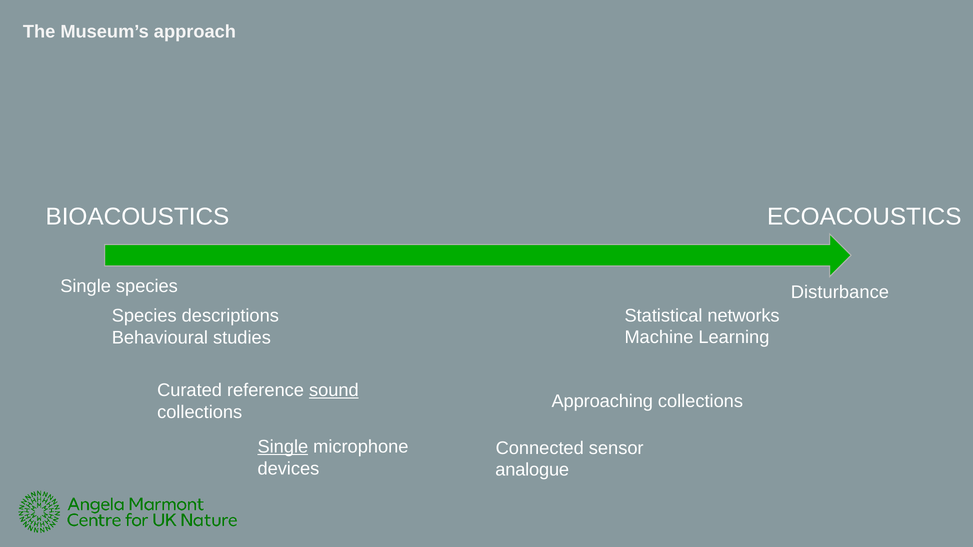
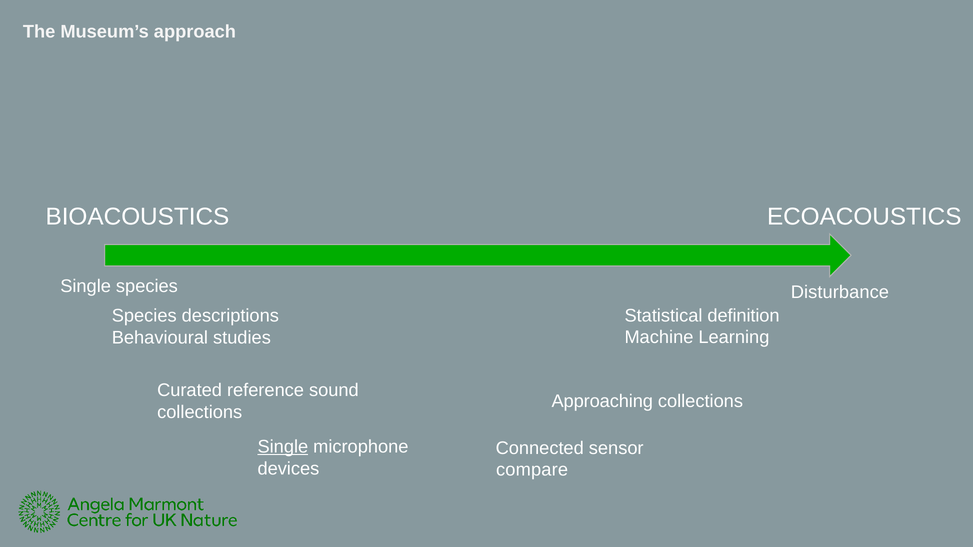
networks: networks -> definition (744, 316)
sound underline: present -> none (334, 390)
analogue: analogue -> compare (532, 470)
